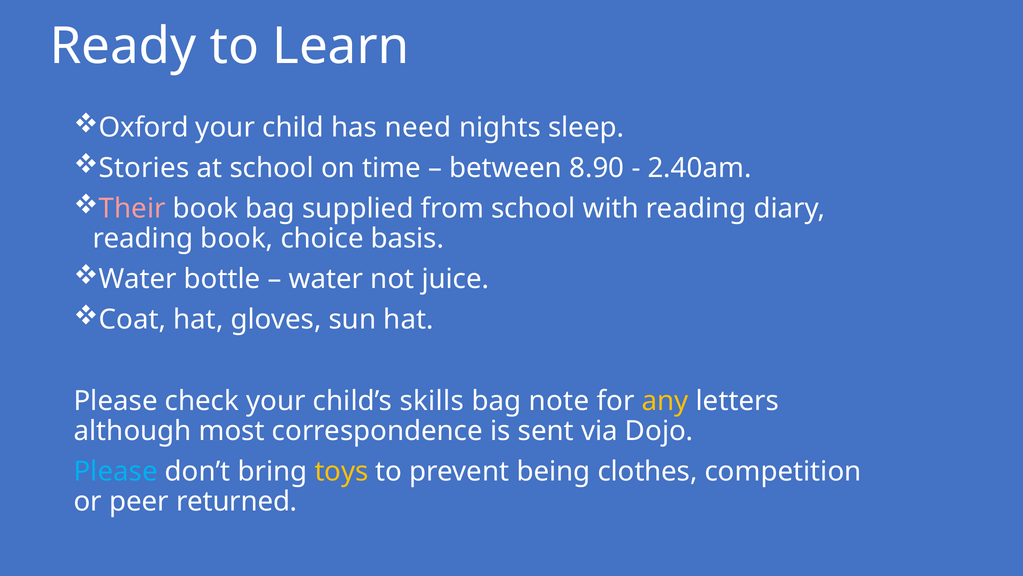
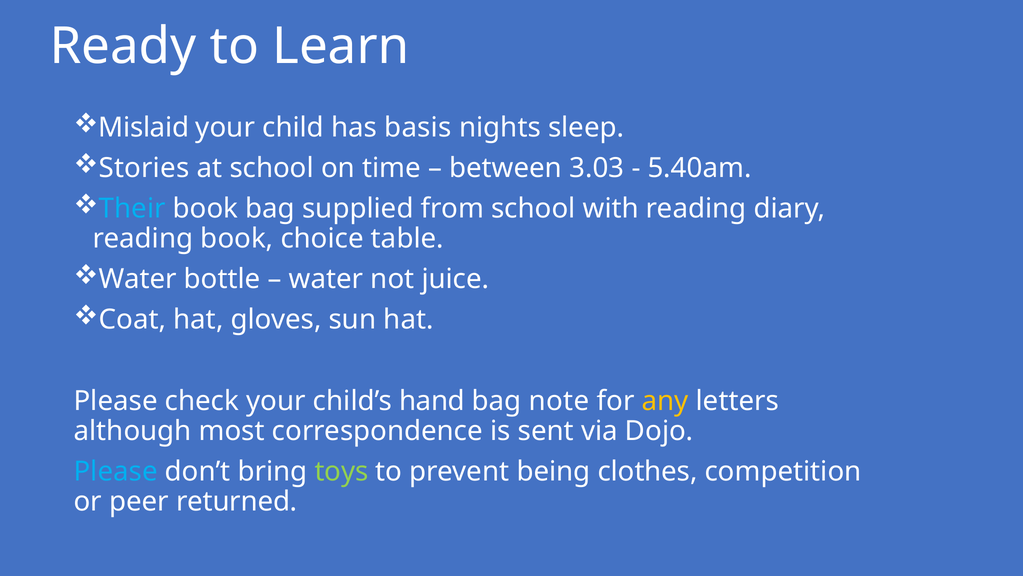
Oxford: Oxford -> Mislaid (144, 127)
need: need -> basis (418, 127)
8.90: 8.90 -> 3.03 (597, 168)
2.40am: 2.40am -> 5.40am (700, 168)
Their colour: pink -> light blue (132, 208)
basis: basis -> table (407, 238)
skills: skills -> hand (432, 401)
toys colour: yellow -> light green (341, 471)
